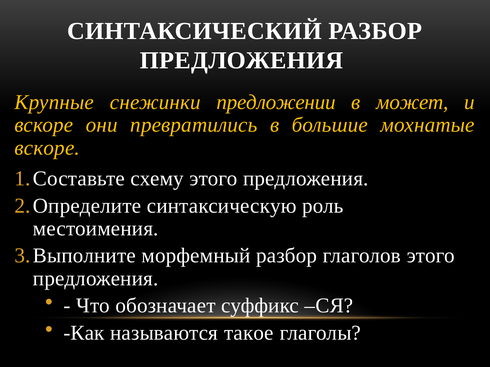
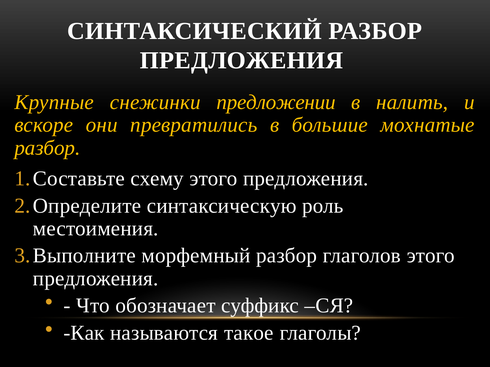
может: может -> налить (412, 102)
вскоре: вскоре -> разбор (47, 148)
